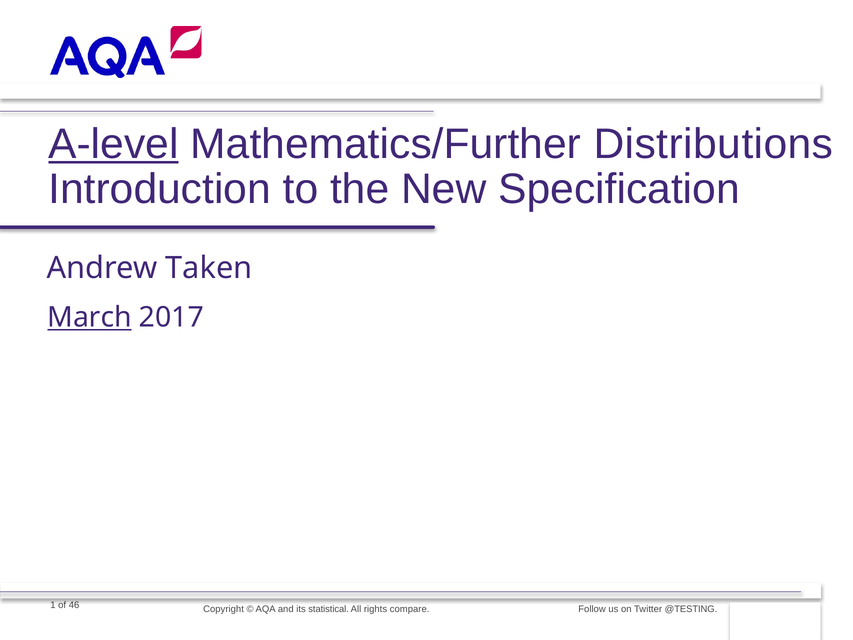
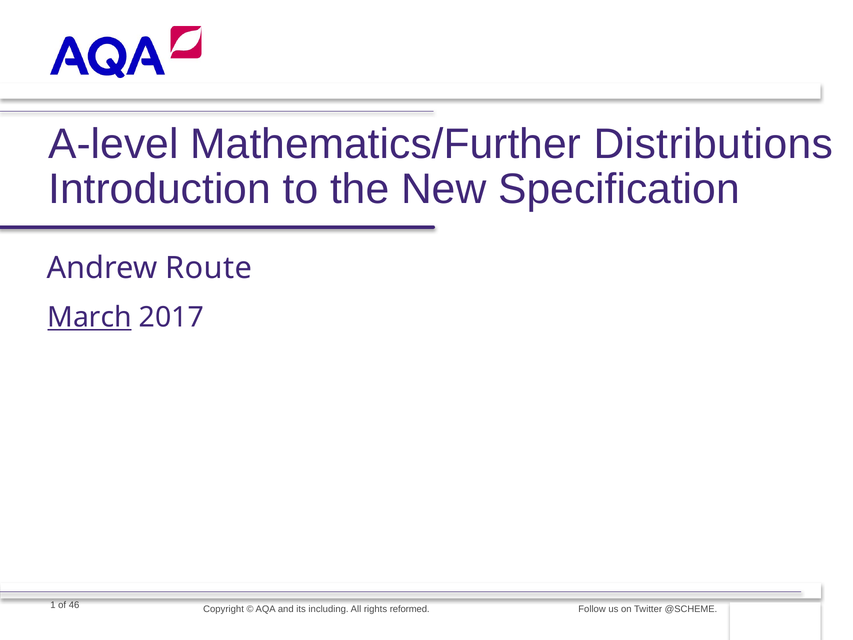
A-level underline: present -> none (113, 144)
Taken: Taken -> Route (209, 268)
statistical: statistical -> including (329, 609)
compare: compare -> reformed (410, 609)
@TESTING: @TESTING -> @SCHEME (691, 609)
